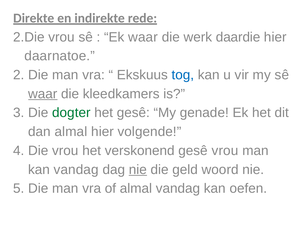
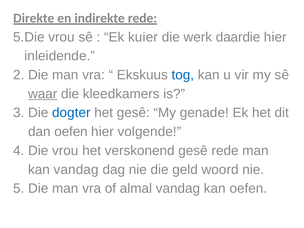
2.Die: 2.Die -> 5.Die (29, 37)
Ek waar: waar -> kuier (143, 37)
daarnatoe: daarnatoe -> inleidende (60, 56)
dogter colour: green -> blue (71, 113)
dan almal: almal -> oefen (71, 132)
gesê vrou: vrou -> rede (225, 151)
nie underline: present -> none (138, 170)
